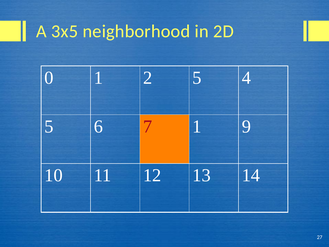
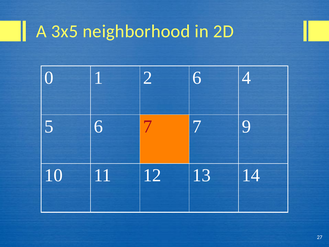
2 5: 5 -> 6 (197, 78)
7 1: 1 -> 7 (197, 126)
